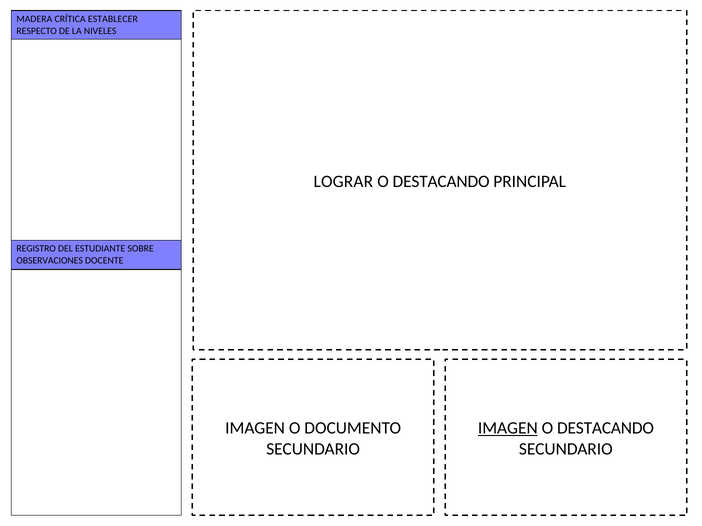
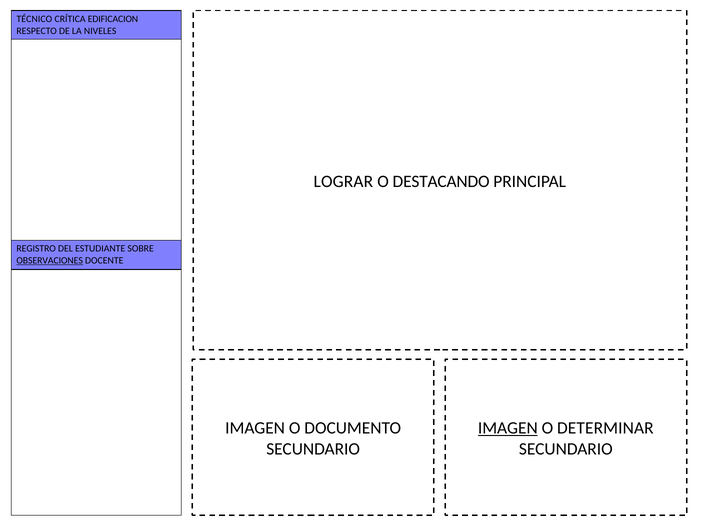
MADERA: MADERA -> TÉCNICO (34, 19)
ESTABLECER: ESTABLECER -> EDIFICACION (113, 19)
OBSERVACIONES underline: none -> present (50, 261)
DESTACANDO: DESTACANDO -> DETERMINAR (605, 428)
